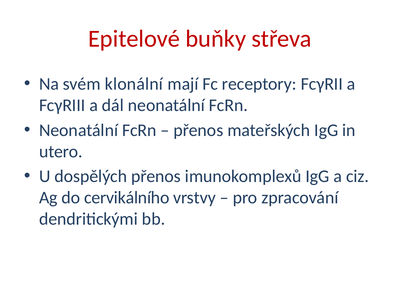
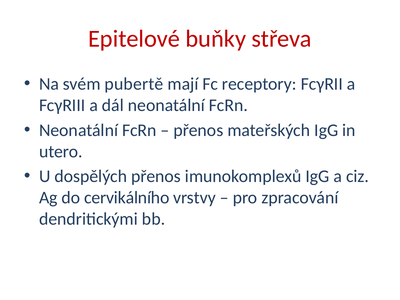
klonální: klonální -> pubertě (134, 84)
